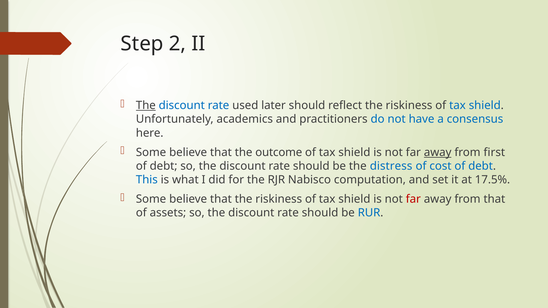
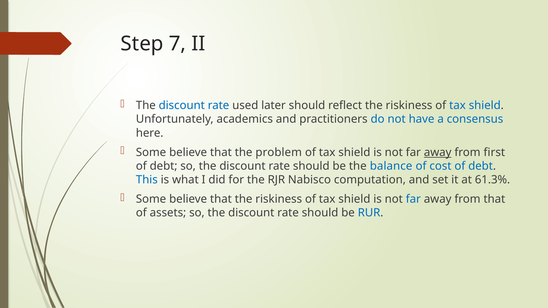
2: 2 -> 7 (177, 44)
The underline: present -> none (146, 106)
outcome: outcome -> problem (279, 152)
distress: distress -> balance (391, 166)
17.5%: 17.5% -> 61.3% (492, 180)
far colour: red -> blue (413, 199)
